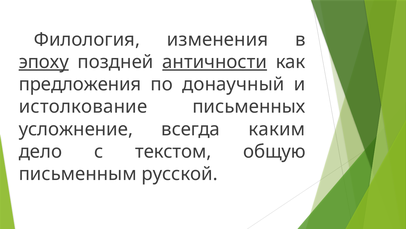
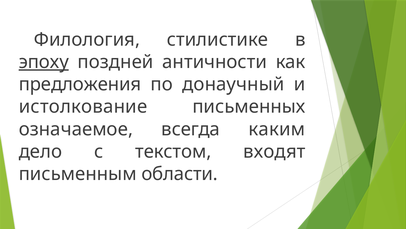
изменения: изменения -> стилистике (218, 39)
античности underline: present -> none (215, 62)
усложнение: усложнение -> означаемое (76, 129)
общую: общую -> входят (274, 151)
русской: русской -> области (180, 174)
